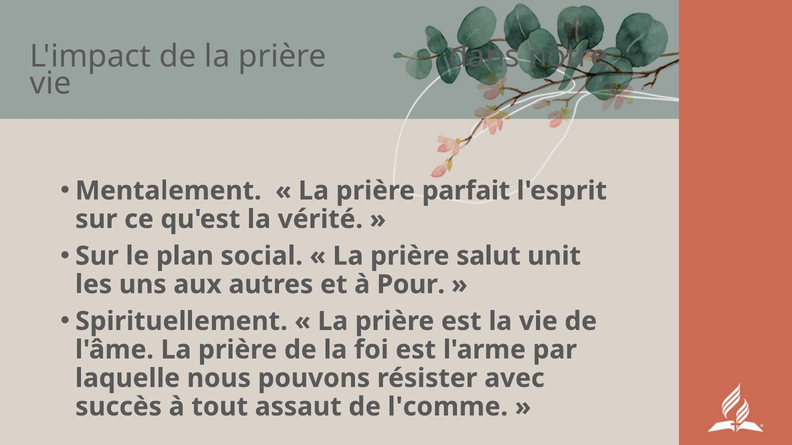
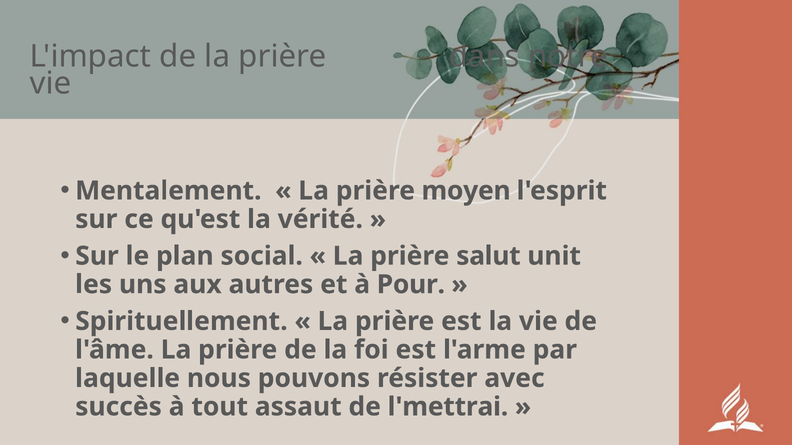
parfait: parfait -> moyen (466, 191)
l'comme: l'comme -> l'mettrai (448, 407)
